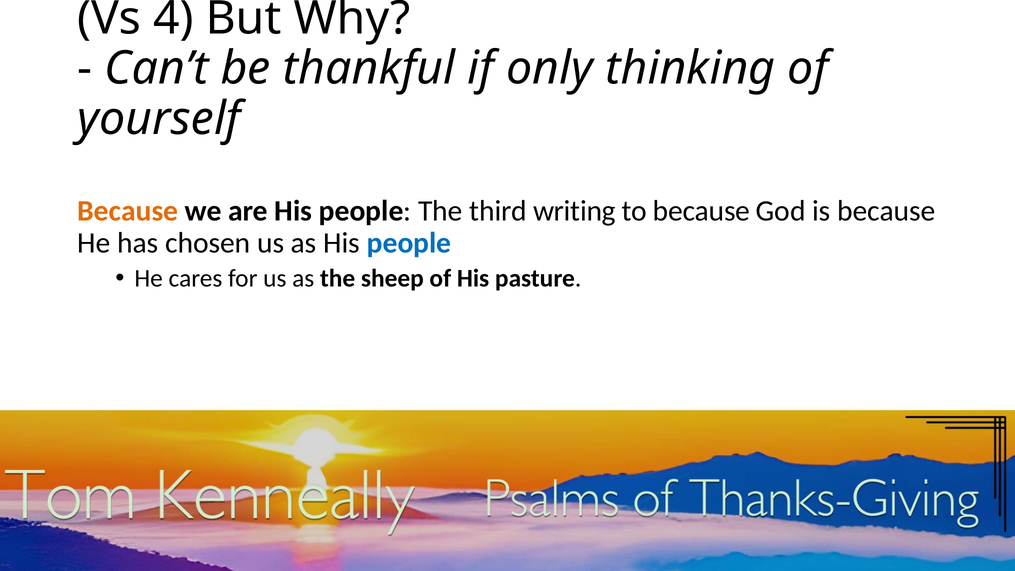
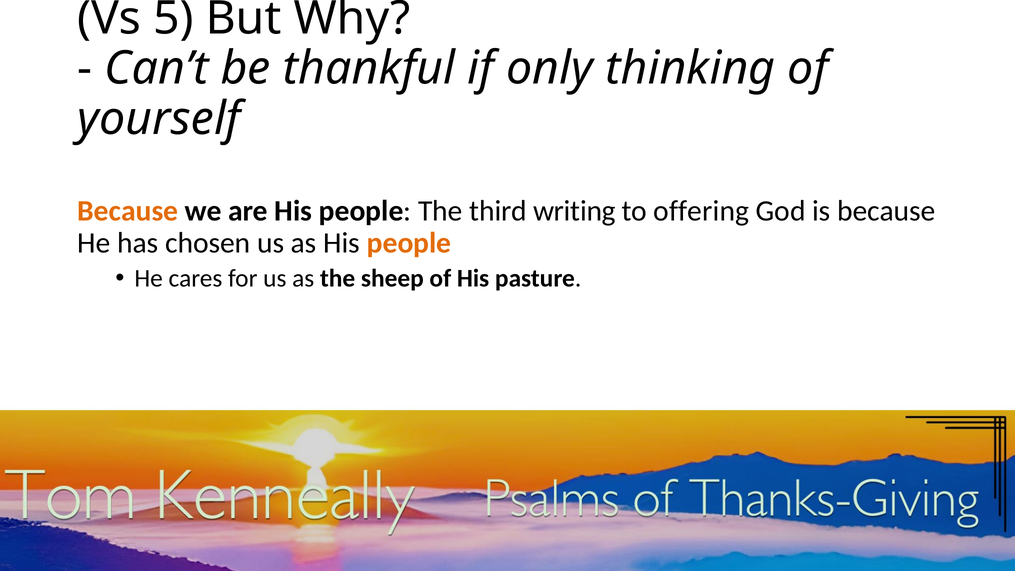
4: 4 -> 5 (173, 18)
to because: because -> offering (701, 211)
people colour: blue -> orange (409, 243)
